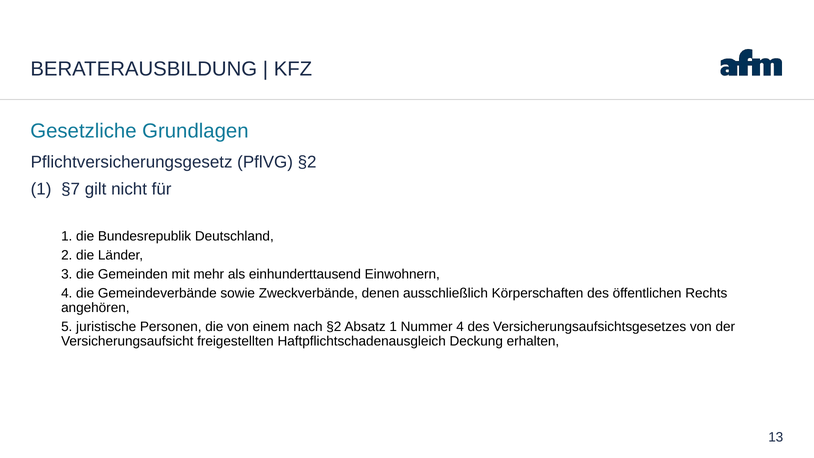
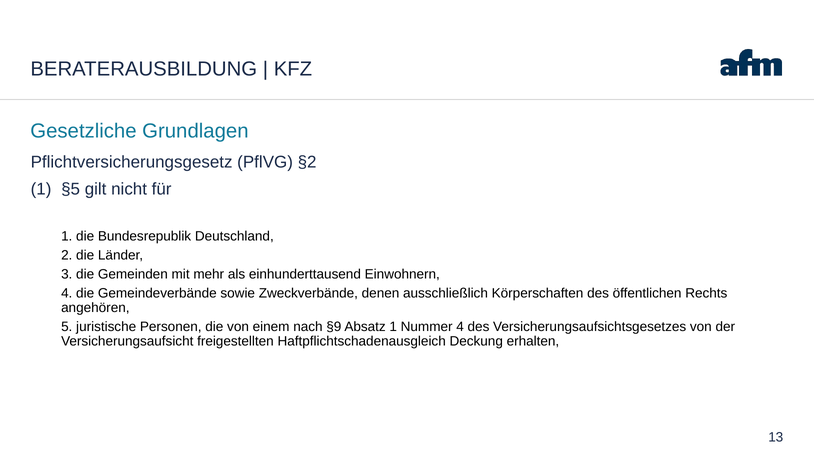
§7: §7 -> §5 (71, 189)
nach §2: §2 -> §9 (334, 327)
